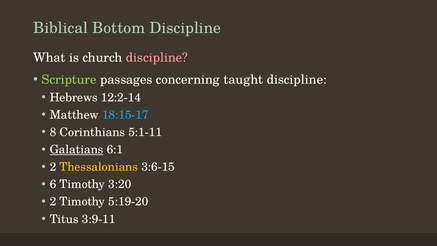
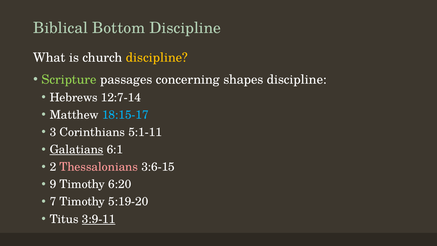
discipline colour: pink -> yellow (157, 58)
taught: taught -> shapes (243, 80)
12:2-14: 12:2-14 -> 12:7-14 (121, 97)
8: 8 -> 3 (53, 132)
Thessalonians colour: yellow -> pink (99, 167)
6: 6 -> 9 (53, 184)
3:20: 3:20 -> 6:20 (120, 184)
2: 2 -> 7 (53, 202)
3:9-11 underline: none -> present (99, 219)
